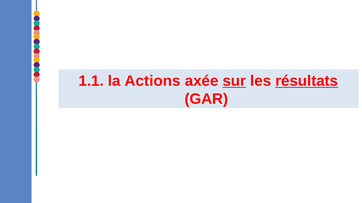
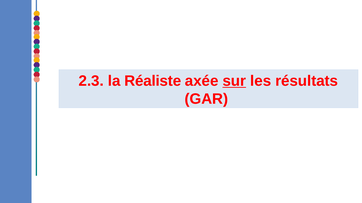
1.1: 1.1 -> 2.3 (91, 81)
Actions: Actions -> Réaliste (153, 81)
résultats underline: present -> none (307, 81)
